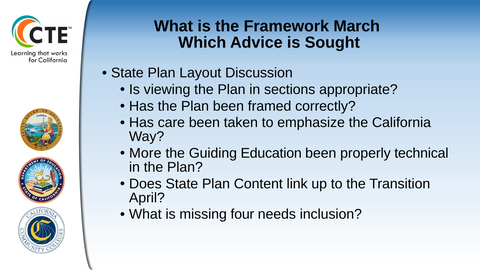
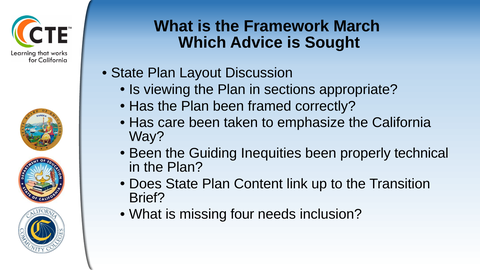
More: More -> Been (145, 153)
Education: Education -> Inequities (271, 153)
April: April -> Brief (147, 198)
